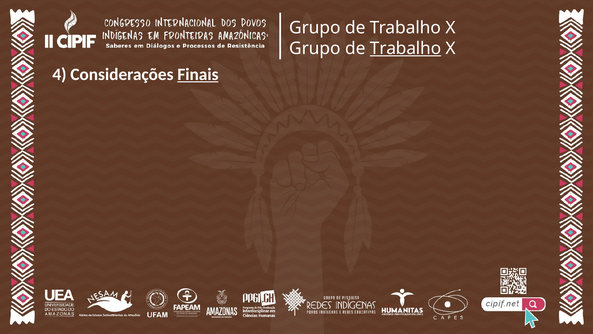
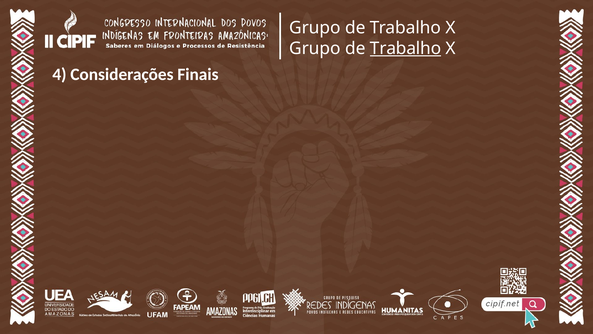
Finais underline: present -> none (198, 74)
